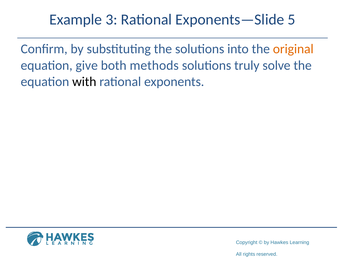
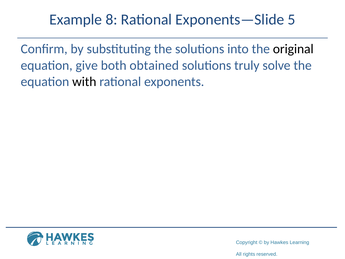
3: 3 -> 8 (111, 20)
original colour: orange -> black (293, 49)
methods: methods -> obtained (154, 65)
